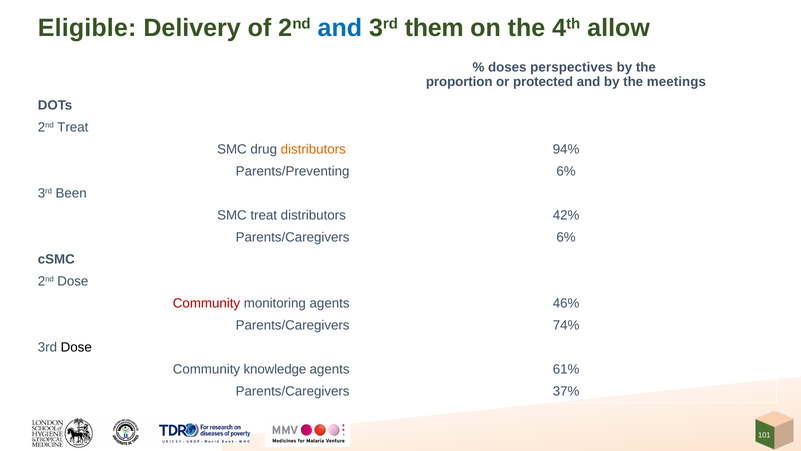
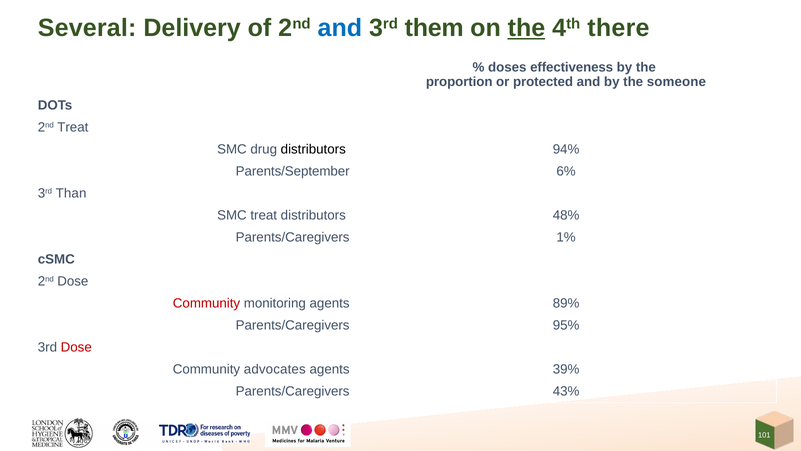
Eligible: Eligible -> Several (87, 28)
the underline: none -> present (526, 28)
allow: allow -> there (618, 28)
perspectives: perspectives -> effectiveness (572, 67)
meetings: meetings -> someone (676, 82)
distributors colour: orange -> black (313, 149)
Parents/Preventing: Parents/Preventing -> Parents/September (293, 171)
Been: Been -> Than (71, 193)
42%: 42% -> 48% (566, 215)
Parents/Caregivers 6%: 6% -> 1% (566, 237)
46%: 46% -> 89% (566, 303)
74%: 74% -> 95% (566, 325)
Dose colour: black -> red (76, 347)
knowledge: knowledge -> advocates (275, 369)
61%: 61% -> 39% (566, 369)
37%: 37% -> 43% (566, 391)
